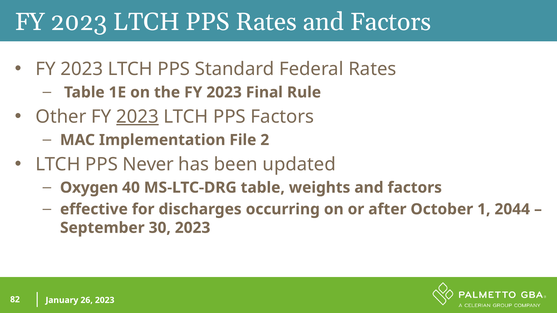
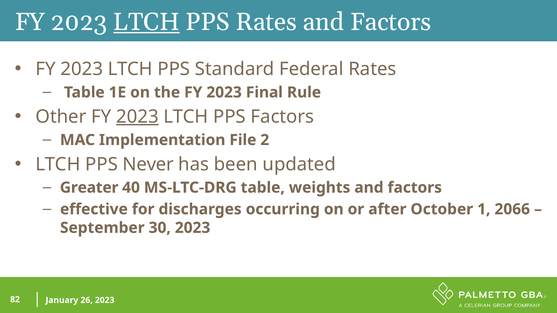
LTCH underline: none -> present (146, 22)
Oxygen: Oxygen -> Greater (89, 188)
2044: 2044 -> 2066 (512, 209)
